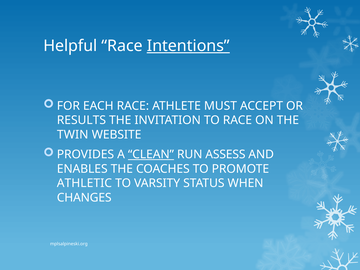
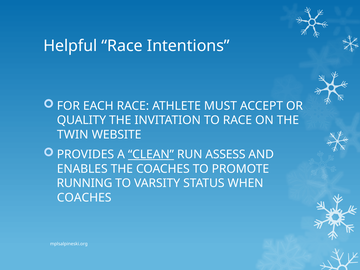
Intentions underline: present -> none (188, 46)
RESULTS: RESULTS -> QUALITY (81, 120)
ATHLETIC: ATHLETIC -> RUNNING (85, 183)
CHANGES: CHANGES -> COACHES (84, 198)
